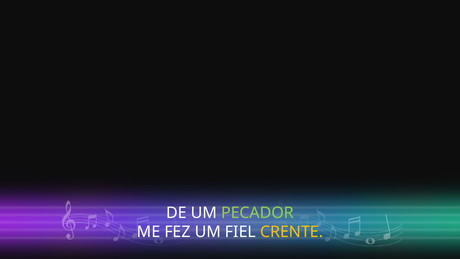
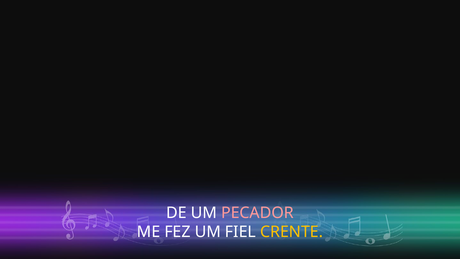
PECADOR colour: light green -> pink (257, 213)
